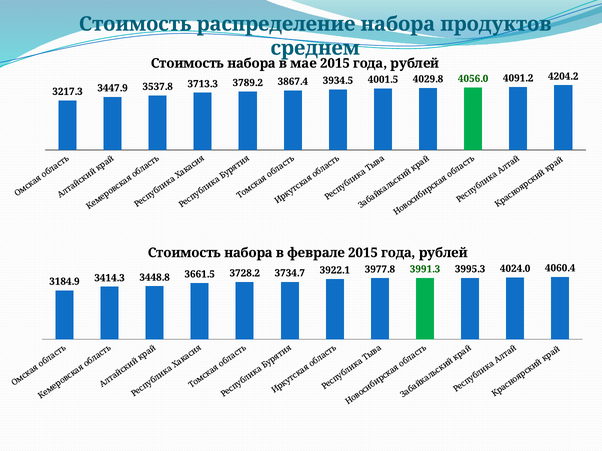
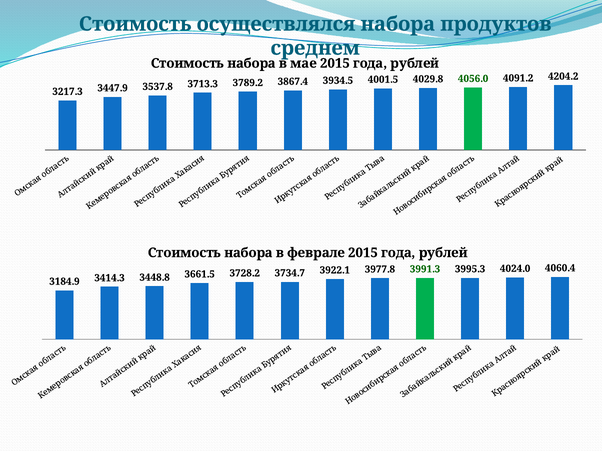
распределение: распределение -> осуществлялся (276, 24)
